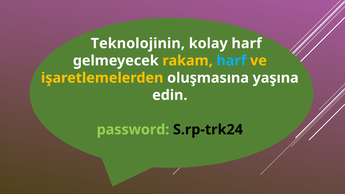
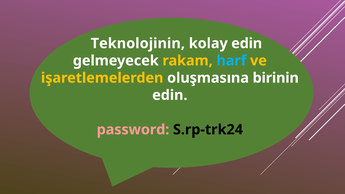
kolay harf: harf -> edin (247, 43)
yaşına: yaşına -> birinin (276, 78)
password colour: light green -> pink (133, 130)
